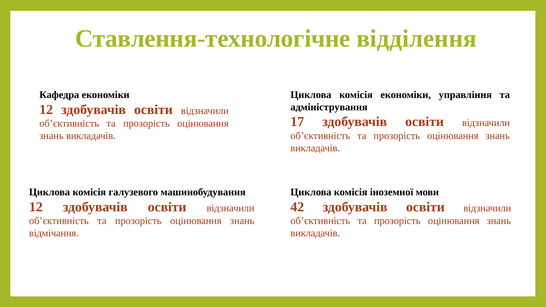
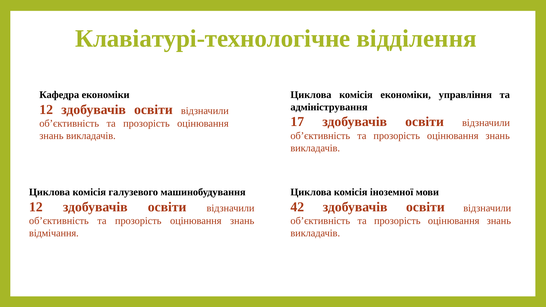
Ставлення-технологічне: Ставлення-технологічне -> Клавіатурі-технологічне (213, 39)
